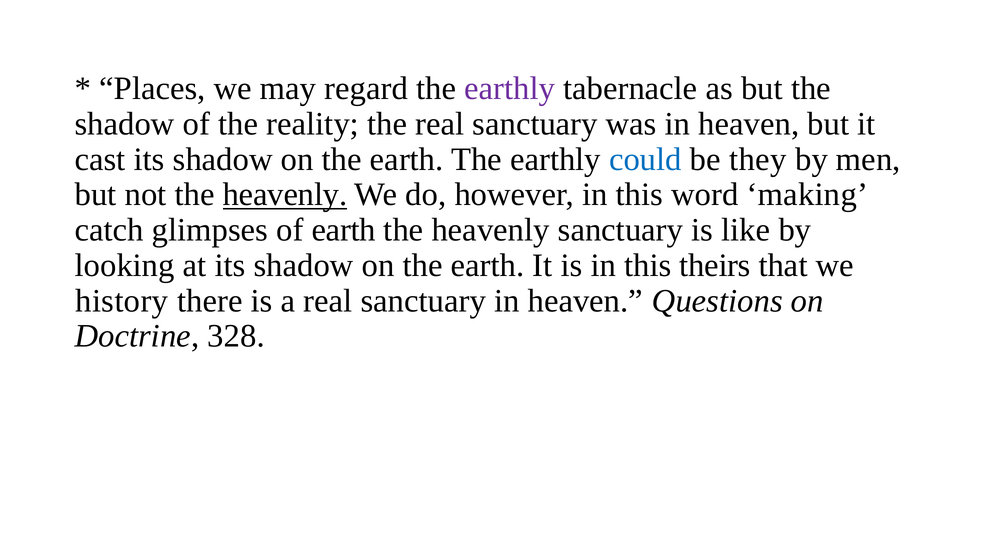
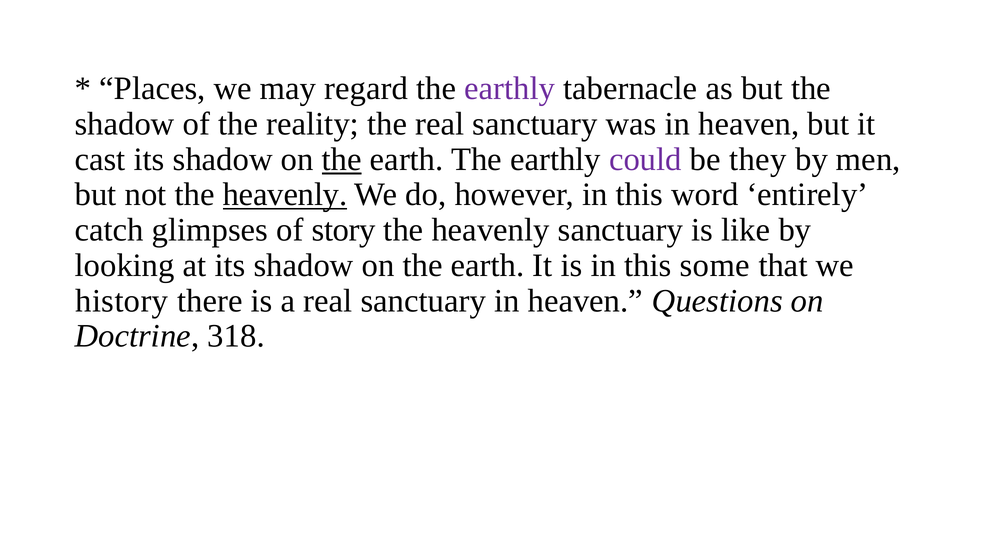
the underline: none -> present (342, 159)
could colour: blue -> purple (645, 159)
making: making -> entirely (807, 195)
of earth: earth -> story (344, 230)
theirs: theirs -> some (715, 265)
328: 328 -> 318 (236, 336)
